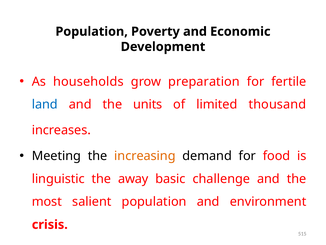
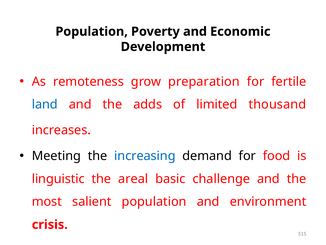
households: households -> remoteness (88, 81)
units: units -> adds (148, 104)
increasing colour: orange -> blue (145, 156)
away: away -> areal (133, 179)
